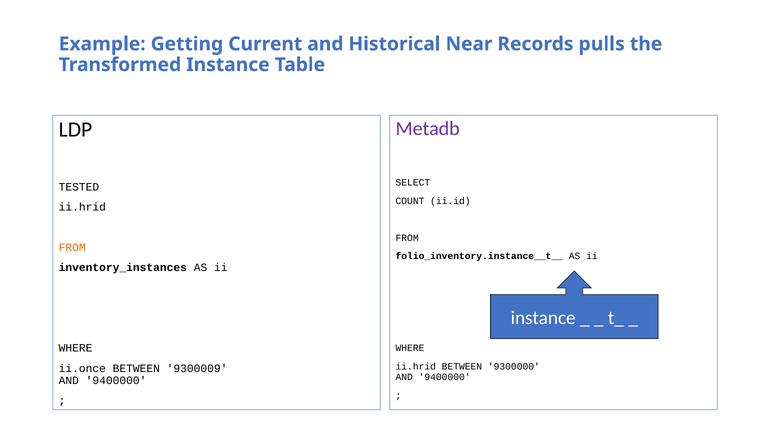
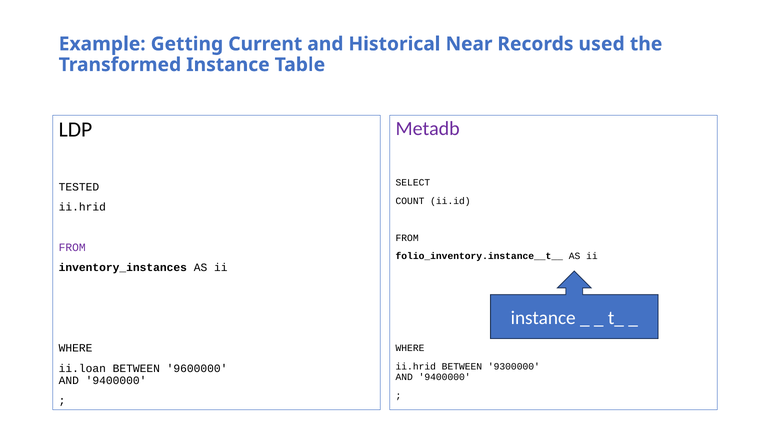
pulls: pulls -> used (602, 44)
FROM colour: orange -> purple (72, 248)
ii.once: ii.once -> ii.loan (82, 368)
9300009: 9300009 -> 9600000 (197, 368)
